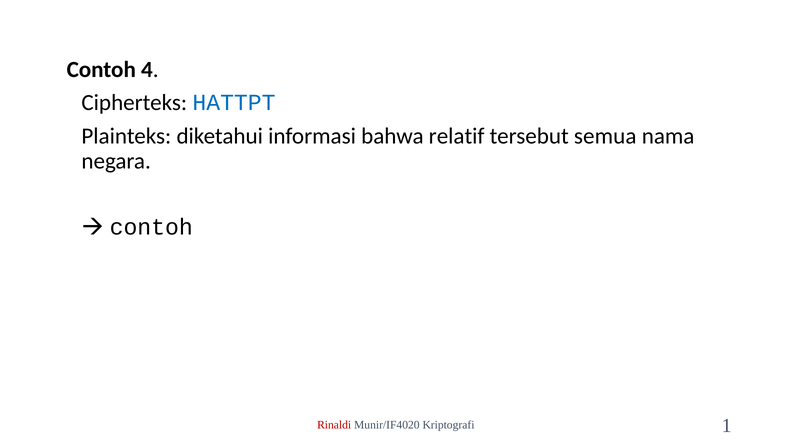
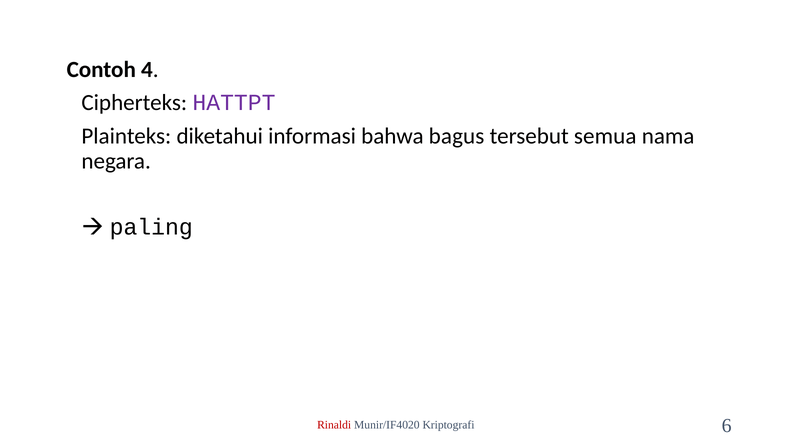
HATTPT colour: blue -> purple (234, 103)
relatif: relatif -> bagus (457, 136)
contoh: contoh -> paling (151, 228)
1: 1 -> 6 (727, 426)
